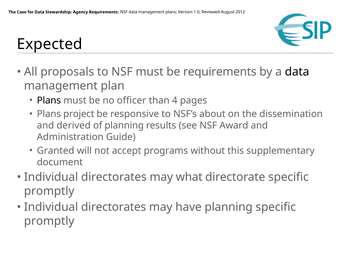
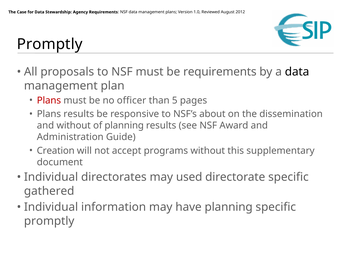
Expected: Expected -> Promptly (50, 44)
Plans colour: black -> red (49, 101)
4: 4 -> 5 (175, 101)
Plans project: project -> results (79, 114)
and derived: derived -> without (74, 126)
Granted: Granted -> Creation (56, 151)
what: what -> used (189, 177)
promptly: promptly -> gathered (49, 191)
directorates: directorates -> information (114, 207)
